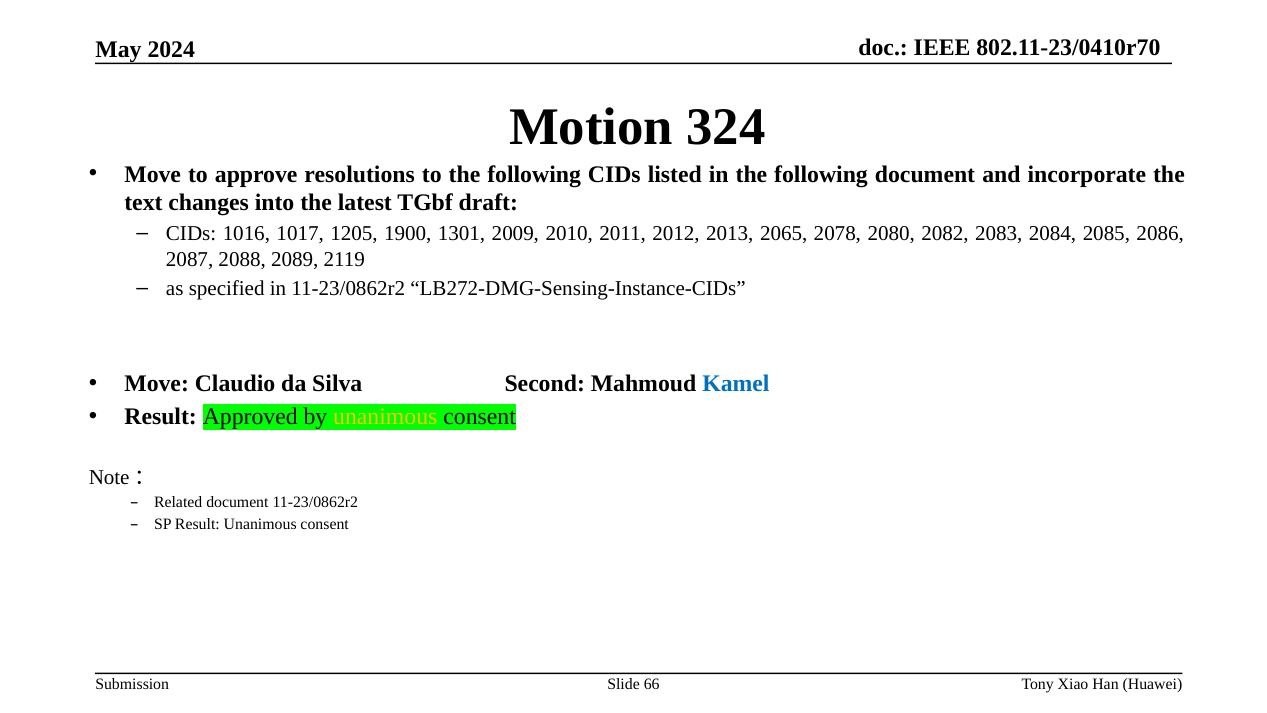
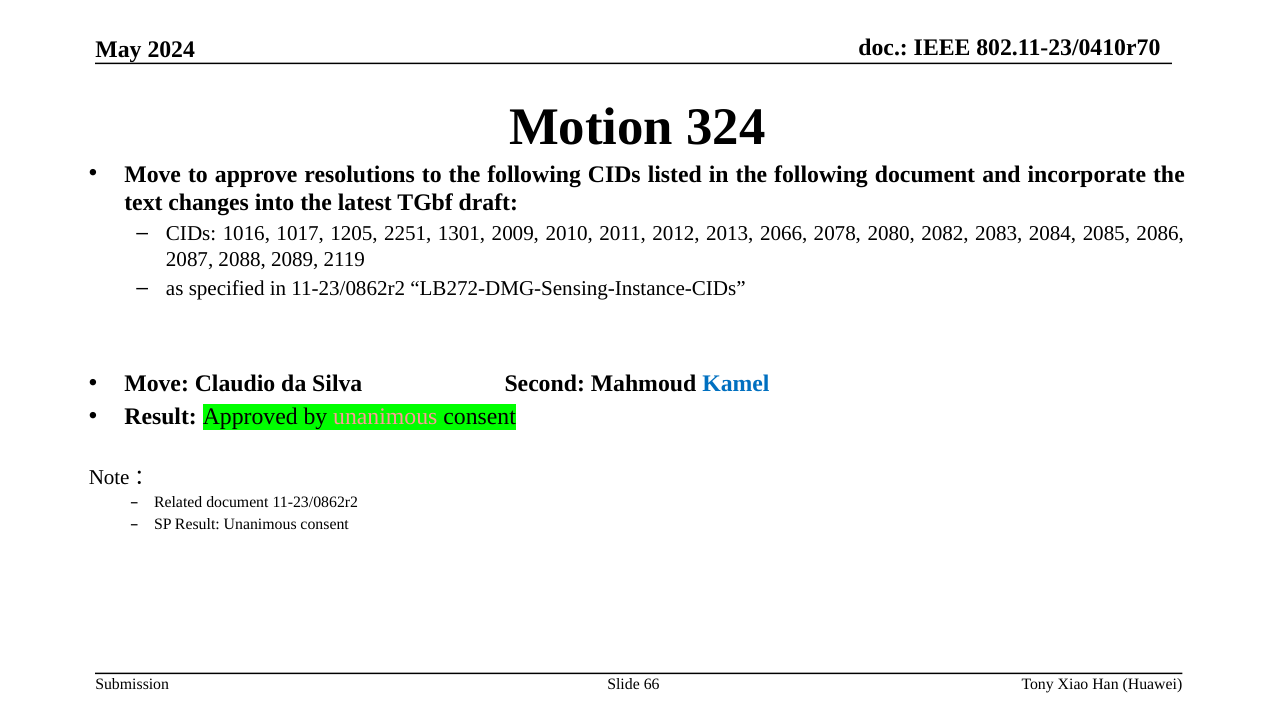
1900: 1900 -> 2251 (408, 234)
2065: 2065 -> 2066 (784, 234)
unanimous colour: yellow -> pink (385, 417)
